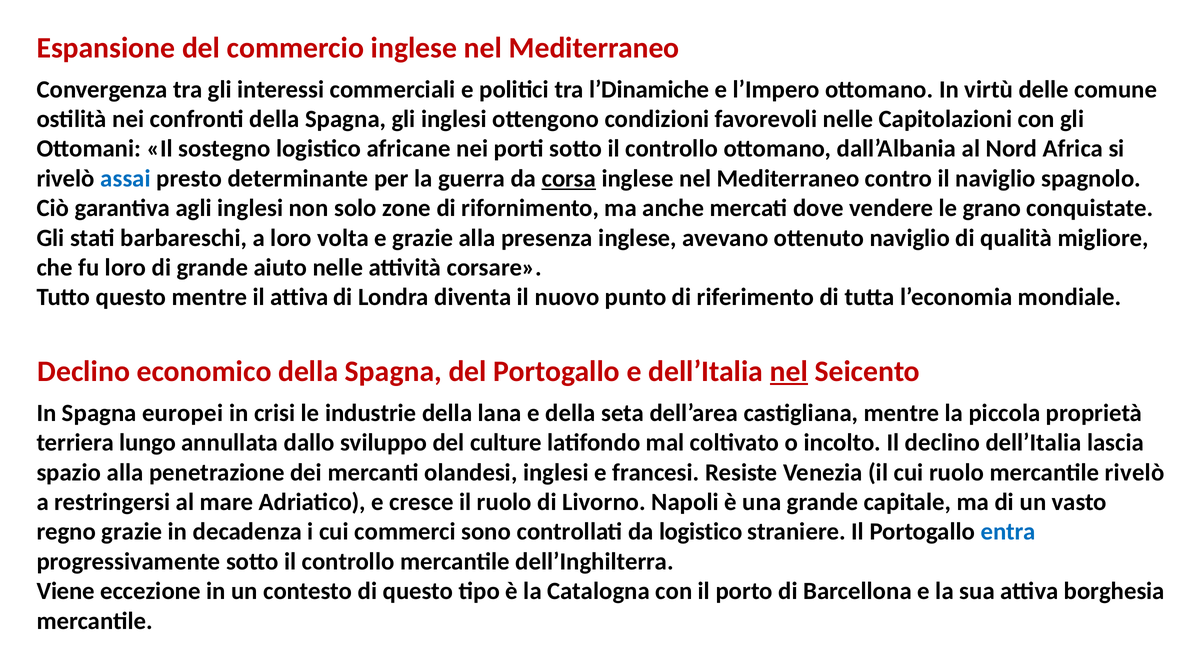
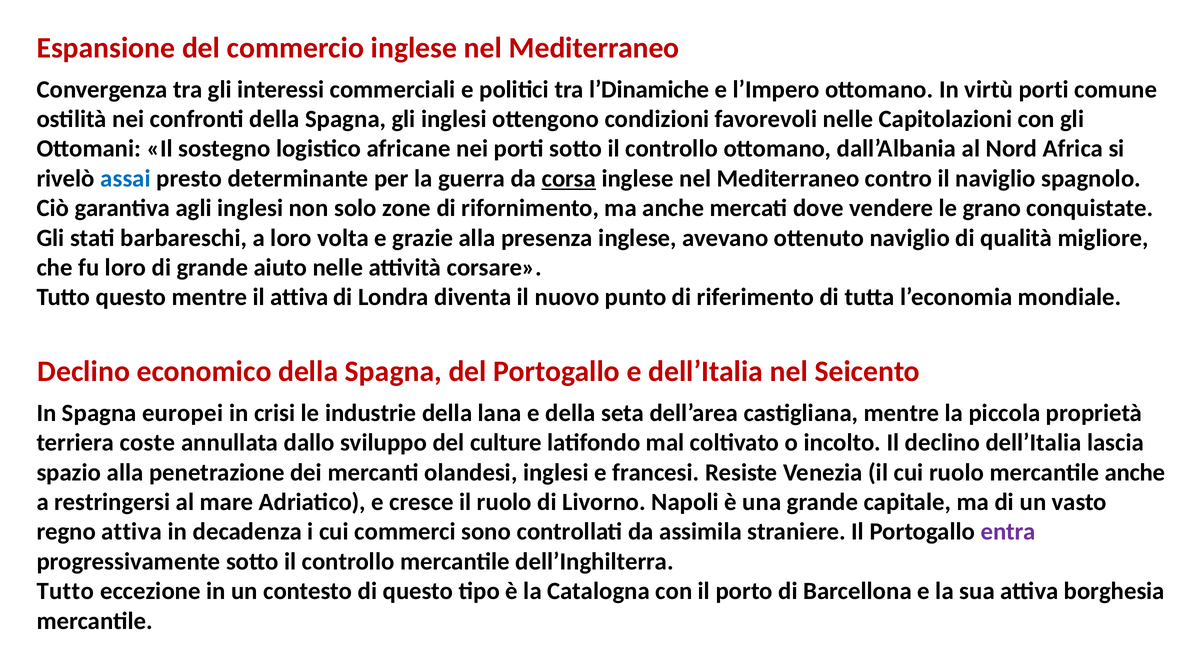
virtù delle: delle -> porti (1044, 89)
nel underline: present -> none (789, 371)
lungo: lungo -> coste (147, 443)
mercantile rivelò: rivelò -> anche (1135, 473)
regno grazie: grazie -> attiva (132, 532)
da logistico: logistico -> assimila (701, 532)
entra colour: blue -> purple (1008, 532)
Viene: Viene -> Tutto (65, 591)
